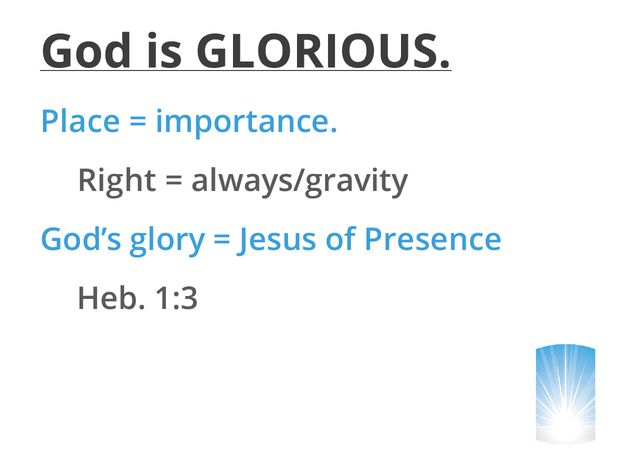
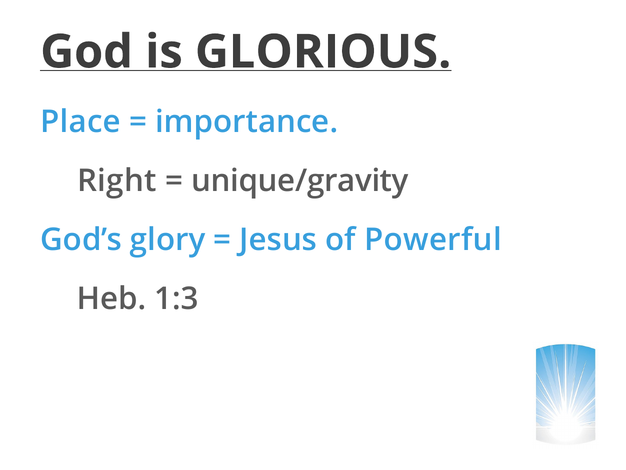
always/gravity: always/gravity -> unique/gravity (300, 181)
Presence: Presence -> Powerful (433, 240)
